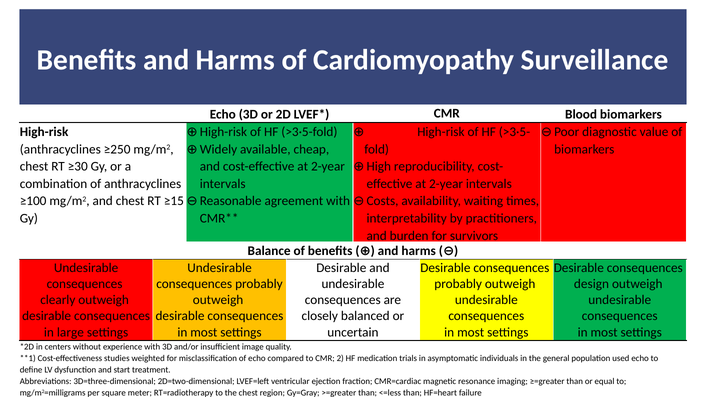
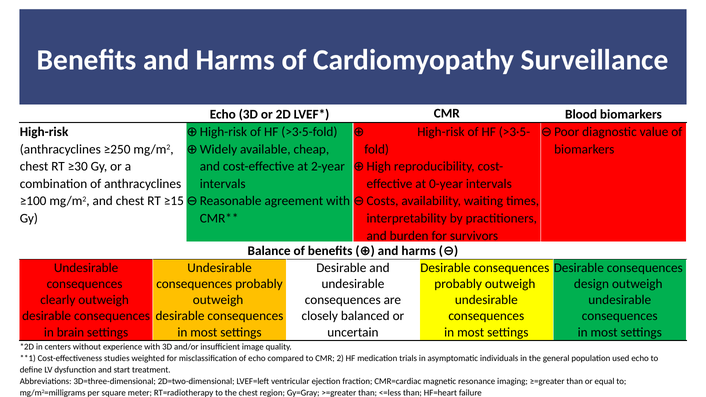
2-year: 2-year -> 0-year (446, 184)
large: large -> brain (70, 332)
